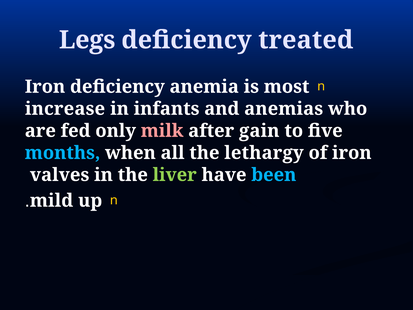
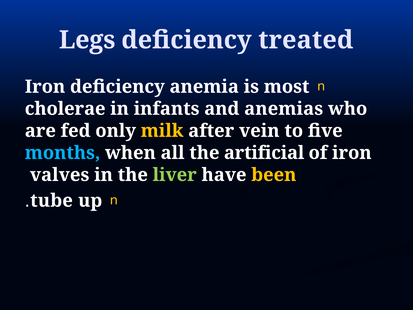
increase: increase -> cholerae (65, 109)
milk colour: pink -> yellow (162, 131)
gain: gain -> vein (259, 131)
lethargy: lethargy -> artificial (264, 153)
been colour: light blue -> yellow (274, 175)
mild: mild -> tube (52, 200)
